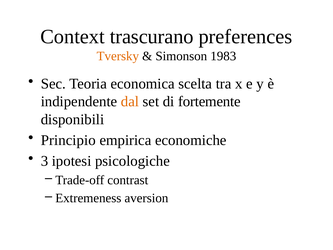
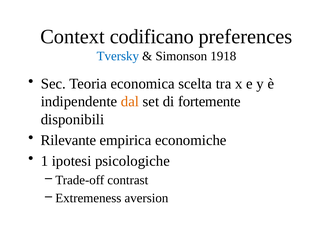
trascurano: trascurano -> codificano (152, 37)
Tversky colour: orange -> blue (118, 56)
1983: 1983 -> 1918 (223, 56)
Principio: Principio -> Rilevante (68, 140)
3: 3 -> 1 (44, 161)
